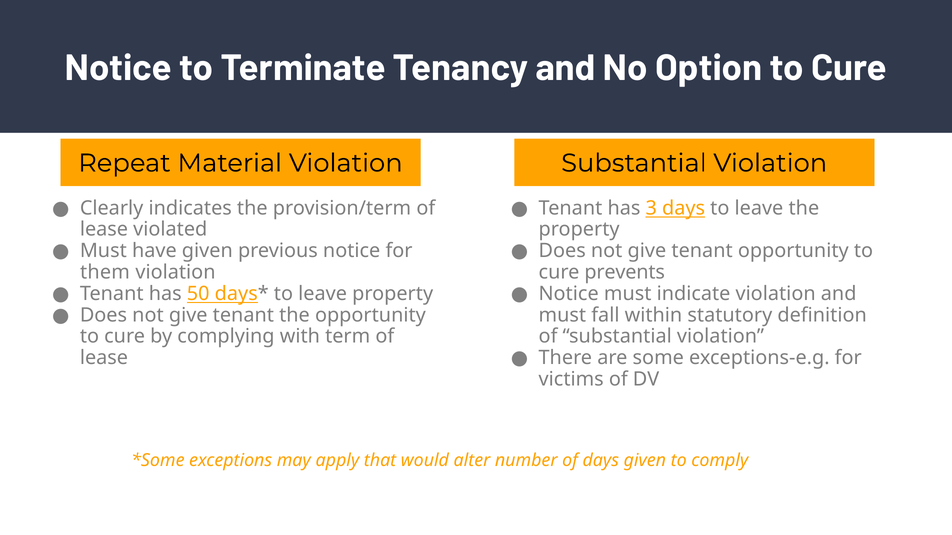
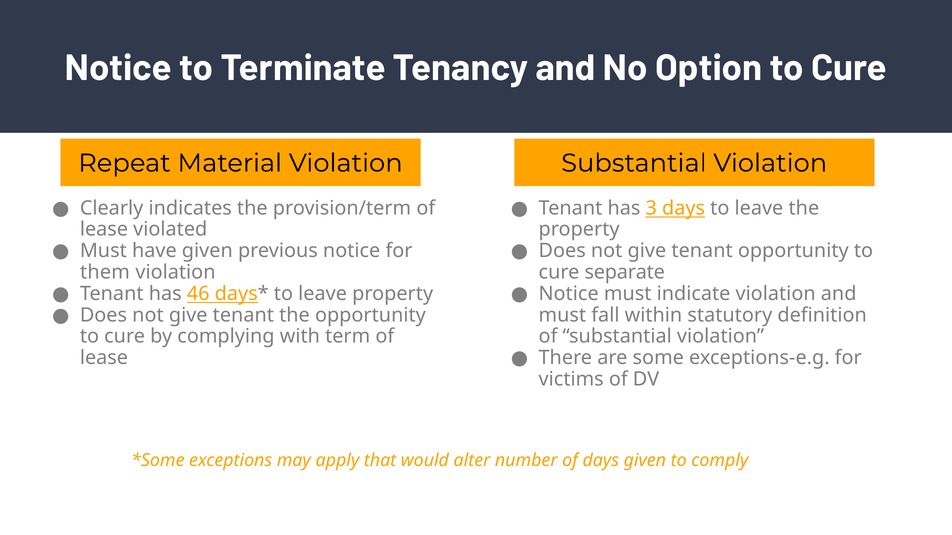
prevents: prevents -> separate (625, 272)
50: 50 -> 46 (198, 294)
